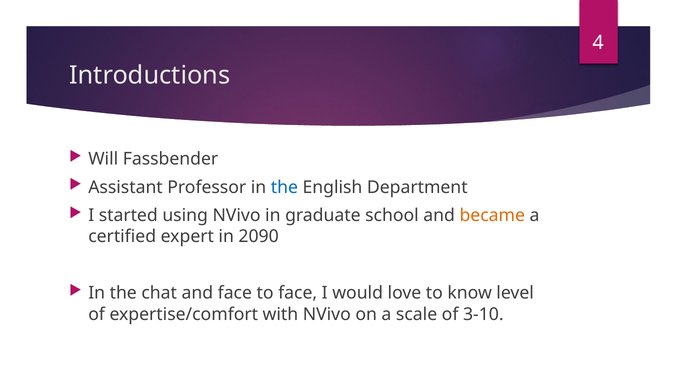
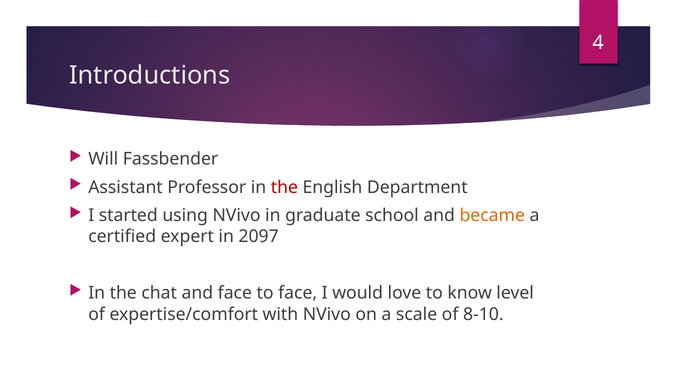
the colour: blue -> red (284, 187)
2090: 2090 -> 2097 (259, 236)
3-10: 3-10 -> 8-10 (483, 314)
